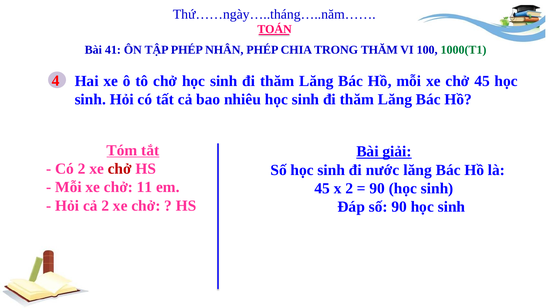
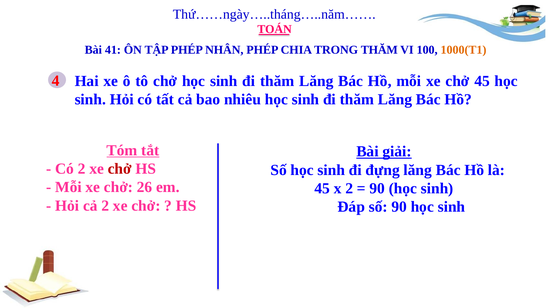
1000(T1 colour: green -> orange (464, 50)
nước: nước -> đựng (383, 170)
11: 11 -> 26 (145, 187)
